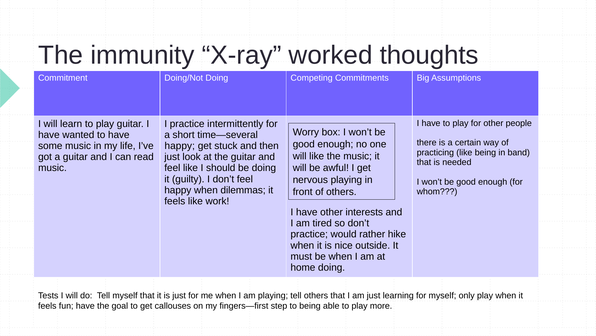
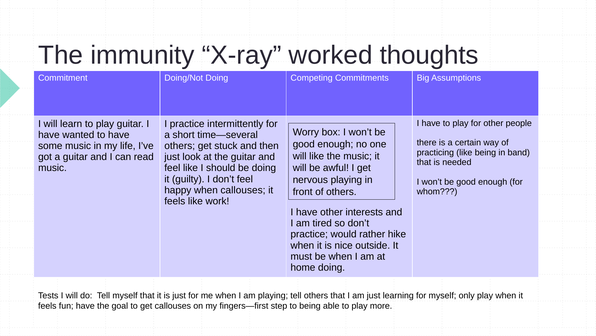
happy: happy -> others (180, 146)
when dilemmas: dilemmas -> callouses (243, 190)
